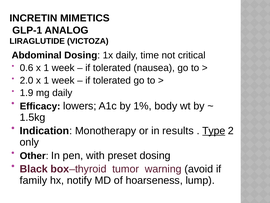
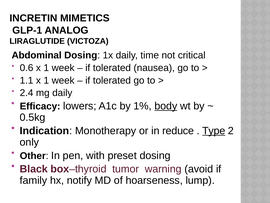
2.0: 2.0 -> 1.1 (27, 80)
1.9: 1.9 -> 2.4 (27, 93)
body underline: none -> present (166, 106)
1.5kg: 1.5kg -> 0.5kg (33, 117)
results: results -> reduce (178, 130)
